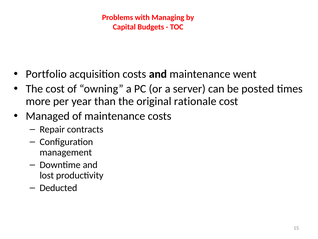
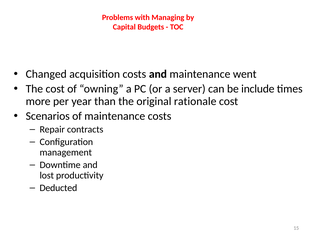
Portfolio: Portfolio -> Changed (46, 74)
posted: posted -> include (258, 89)
Managed: Managed -> Scenarios (48, 116)
